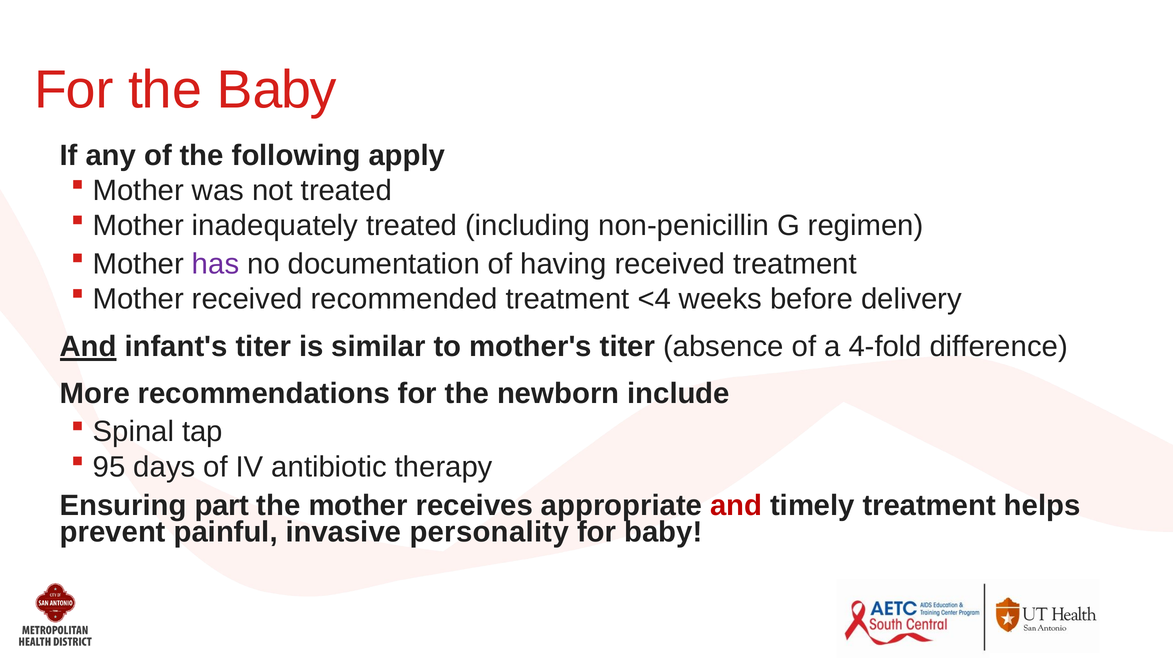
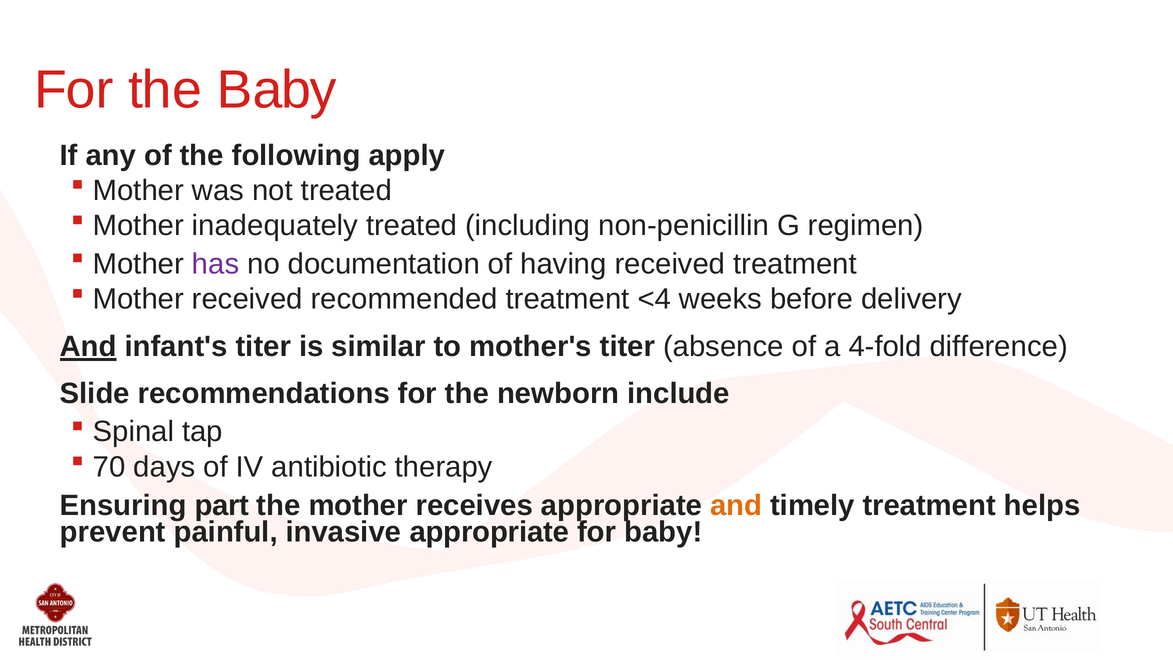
More: More -> Slide (95, 394)
95: 95 -> 70 (109, 467)
and colour: red -> orange (736, 506)
invasive personality: personality -> appropriate (489, 532)
